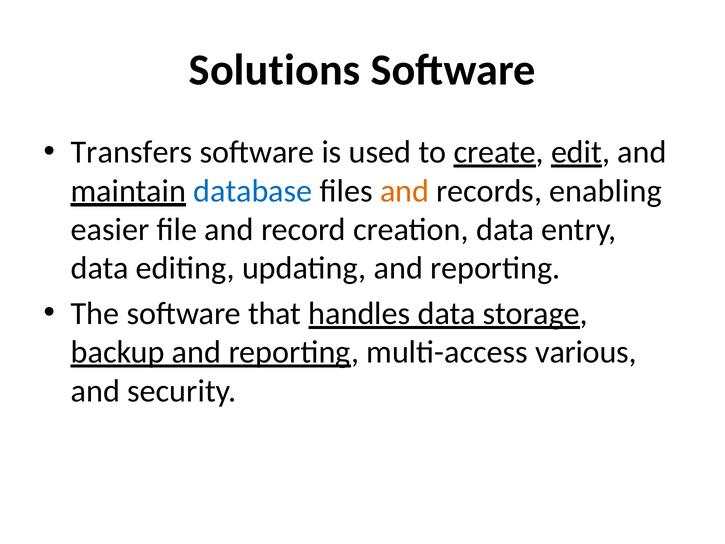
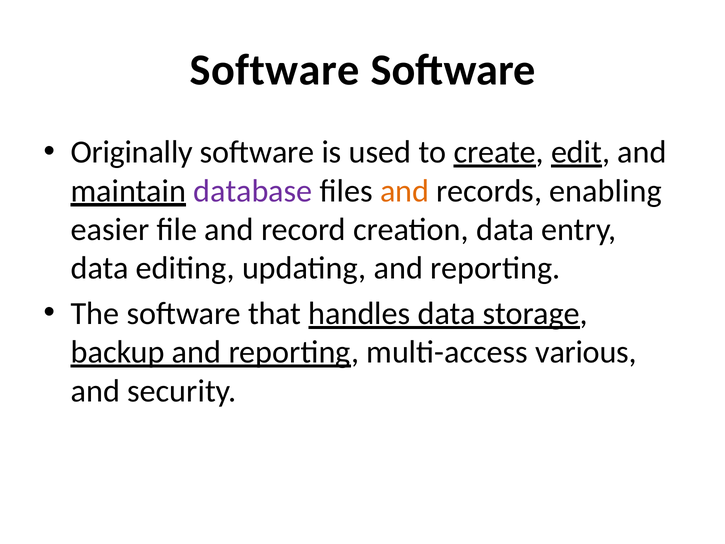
Solutions: Solutions -> Software (275, 70)
Transfers: Transfers -> Originally (132, 152)
database colour: blue -> purple (253, 191)
